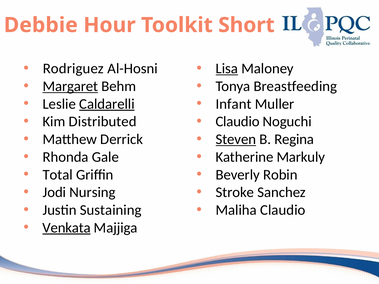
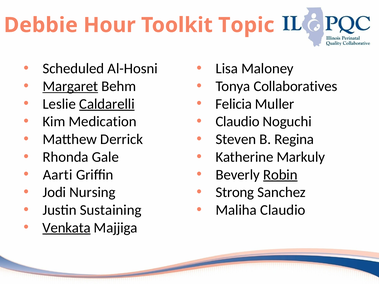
Short: Short -> Topic (246, 25)
Rodriguez: Rodriguez -> Scheduled (73, 69)
Lisa underline: present -> none (227, 69)
Breastfeeding: Breastfeeding -> Collaboratives (295, 86)
Infant: Infant -> Felicia (234, 104)
Distributed: Distributed -> Medication (103, 122)
Steven underline: present -> none (236, 139)
Total: Total -> Aarti (58, 175)
Robin underline: none -> present (280, 175)
Stroke: Stroke -> Strong (235, 192)
